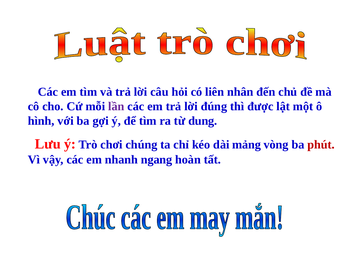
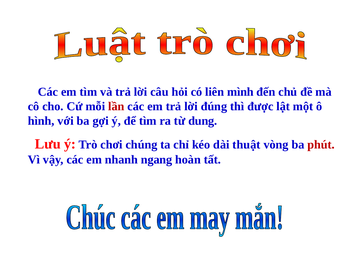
nhân: nhân -> mình (240, 92)
lần colour: purple -> red (116, 106)
mảng: mảng -> thuật (246, 145)
